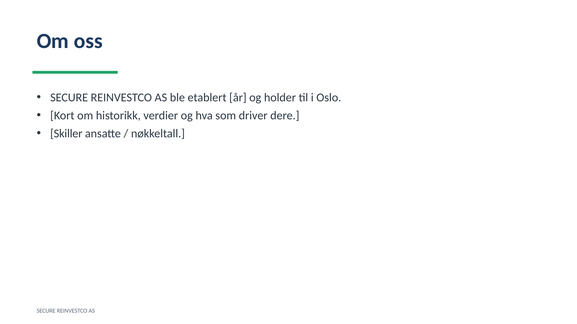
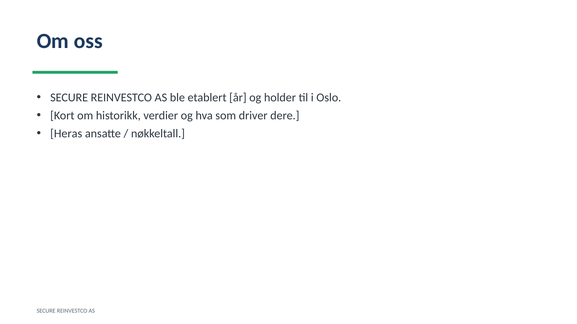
Skiller: Skiller -> Heras (66, 134)
